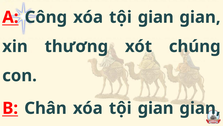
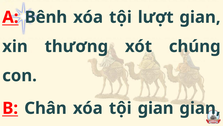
Công: Công -> Bênh (46, 17)
gian: gian -> lượt (156, 17)
